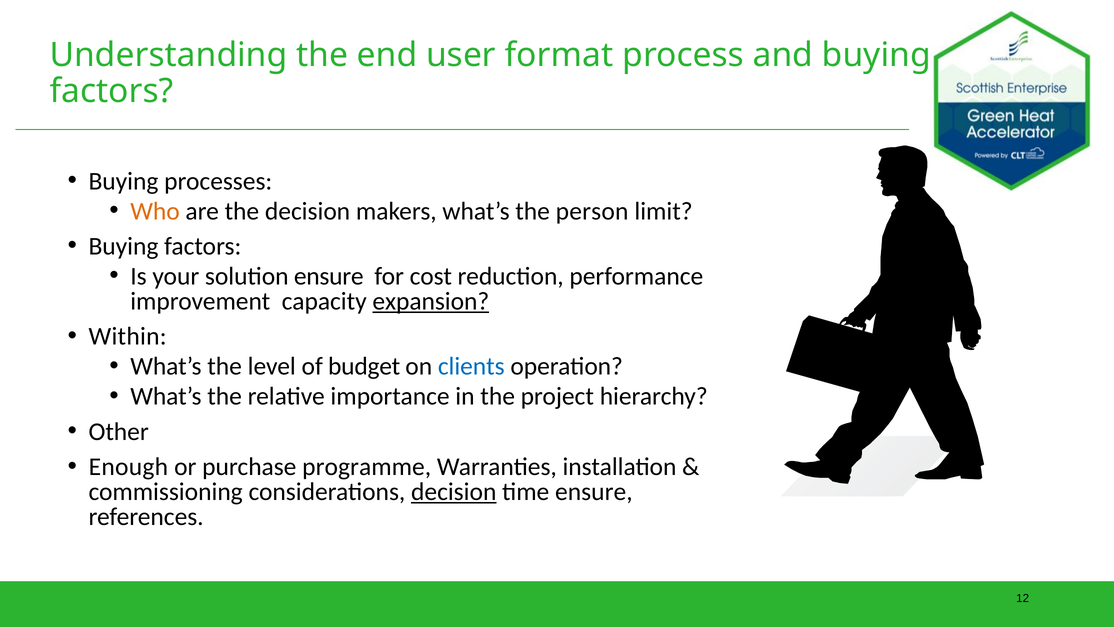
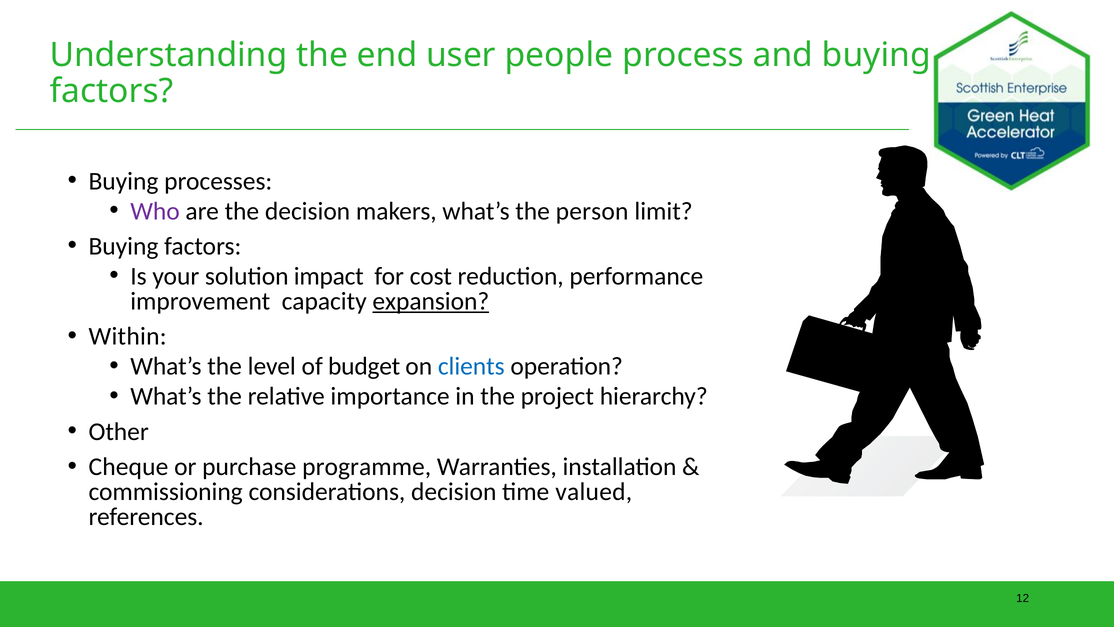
format: format -> people (559, 55)
Who colour: orange -> purple (155, 211)
solution ensure: ensure -> impact (329, 276)
Enough: Enough -> Cheque (128, 467)
decision underline: present -> none (454, 491)
time ensure: ensure -> valued (594, 491)
